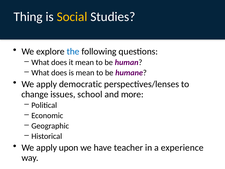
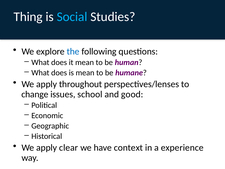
Social colour: yellow -> light blue (72, 17)
democratic: democratic -> throughout (81, 84)
more: more -> good (132, 94)
upon: upon -> clear (69, 147)
teacher: teacher -> context (128, 147)
